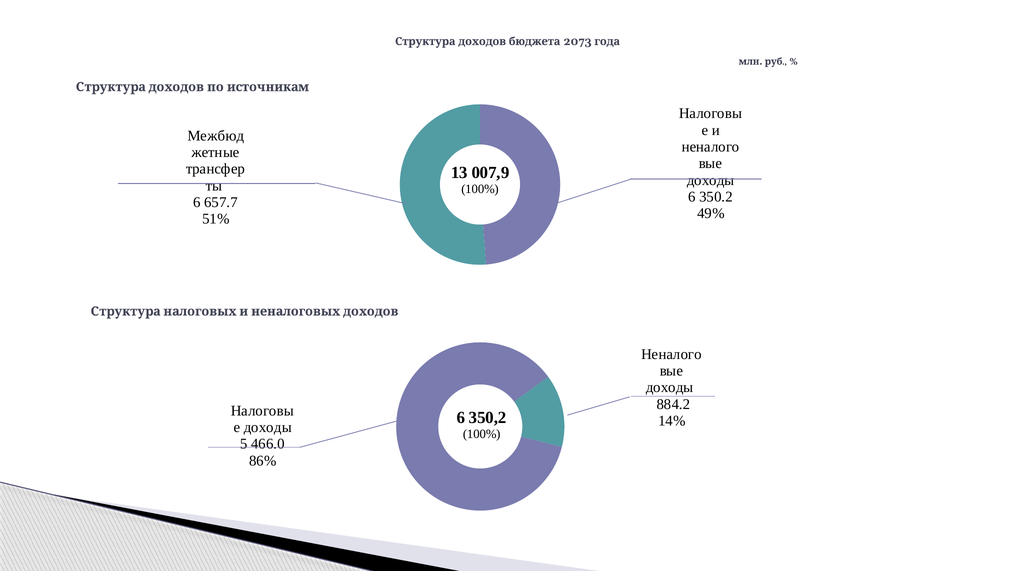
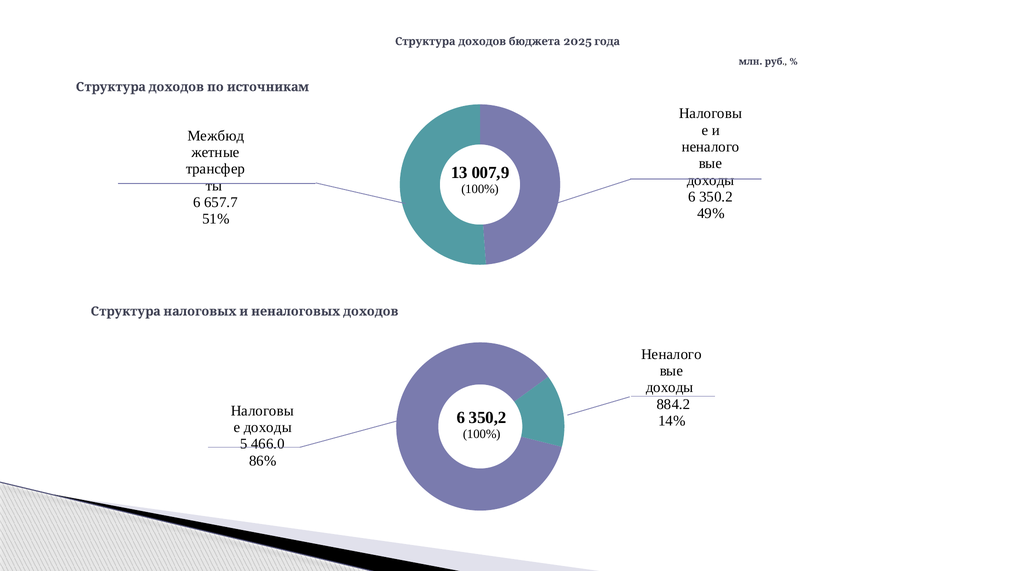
2073: 2073 -> 2025 (578, 41)
